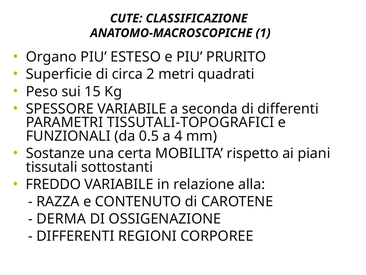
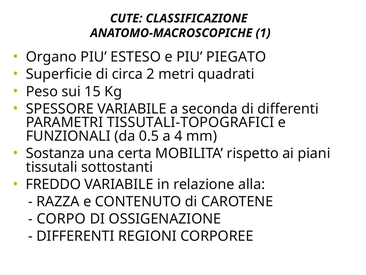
PRURITO: PRURITO -> PIEGATO (236, 57)
Sostanze: Sostanze -> Sostanza (55, 153)
DERMA: DERMA -> CORPO (61, 219)
